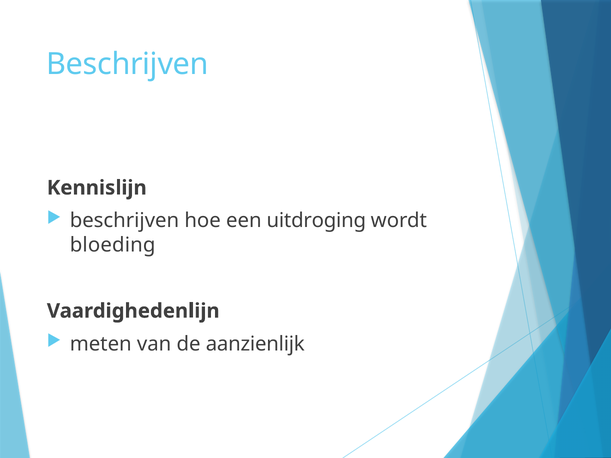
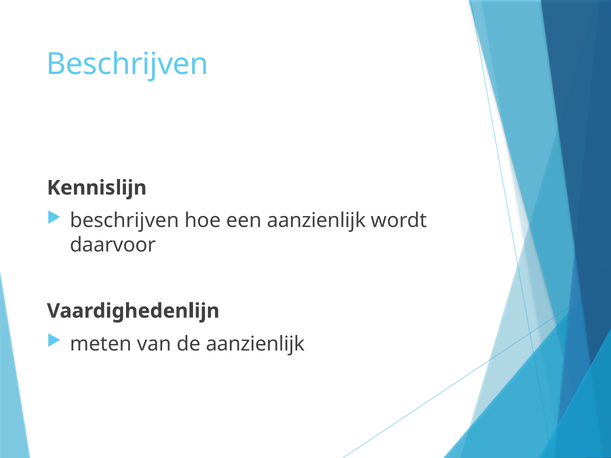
een uitdroging: uitdroging -> aanzienlijk (316, 221)
bloeding: bloeding -> daarvoor (113, 245)
